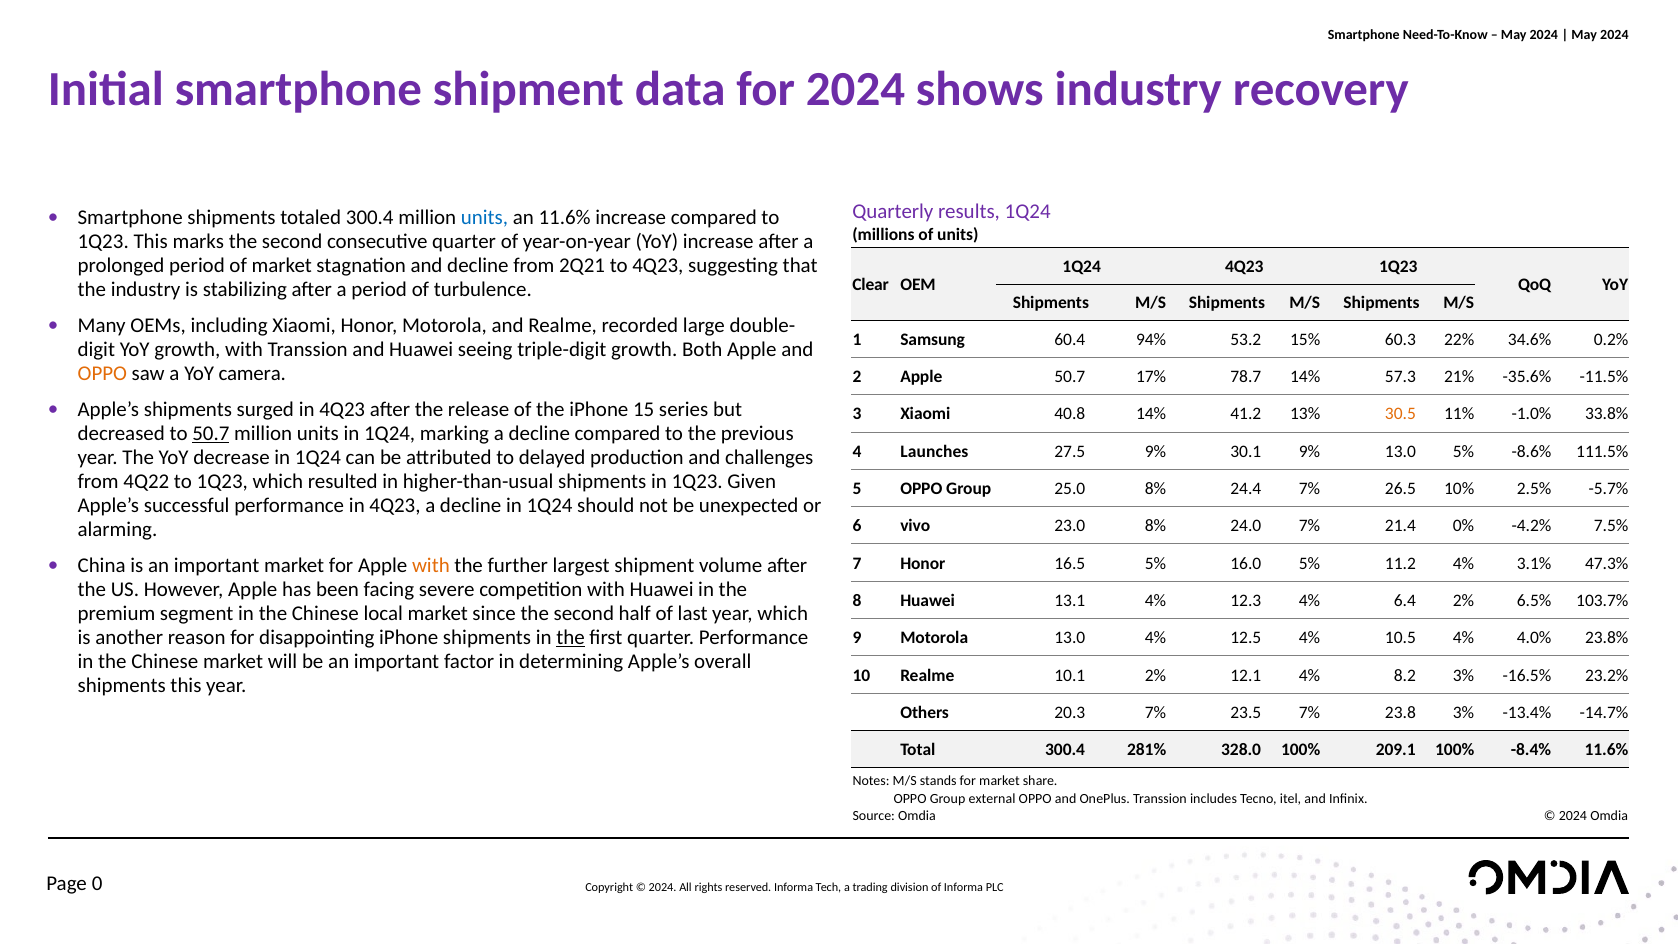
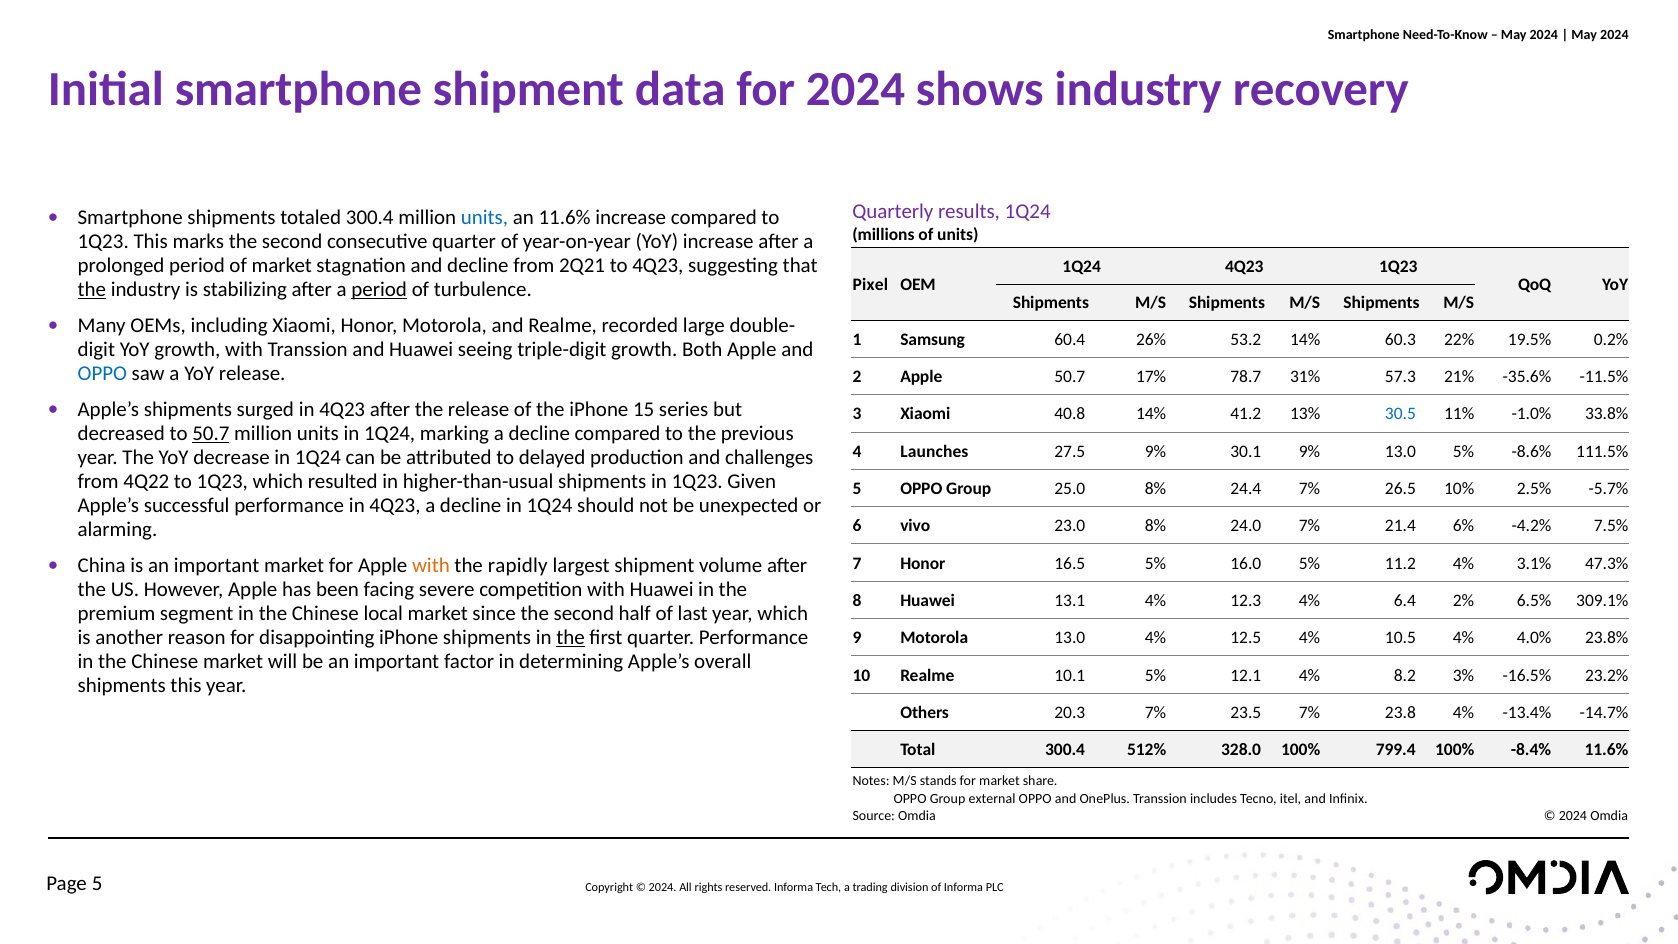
Clear: Clear -> Pixel (870, 284)
the underline: none -> present (92, 289)
period underline: none -> present (379, 289)
94%: 94% -> 26% (1151, 339)
53.2 15%: 15% -> 14% (1305, 339)
34.6%: 34.6% -> 19.5% (1530, 339)
OPPO colour: orange -> blue (102, 373)
YoY camera: camera -> release (252, 373)
78.7 14%: 14% -> 31% (1305, 377)
30.5 colour: orange -> blue (1400, 414)
0%: 0% -> 6% (1464, 526)
further: further -> rapidly (518, 565)
103.7%: 103.7% -> 309.1% (1602, 601)
10.1 2%: 2% -> 5% (1155, 675)
23.8 3%: 3% -> 4% (1464, 712)
281%: 281% -> 512% (1147, 750)
209.1: 209.1 -> 799.4 (1396, 750)
0: 0 -> 5 (97, 883)
